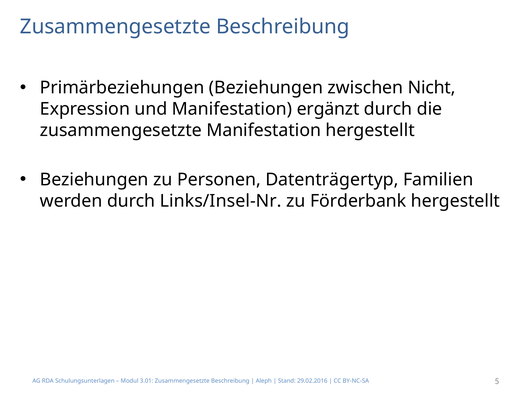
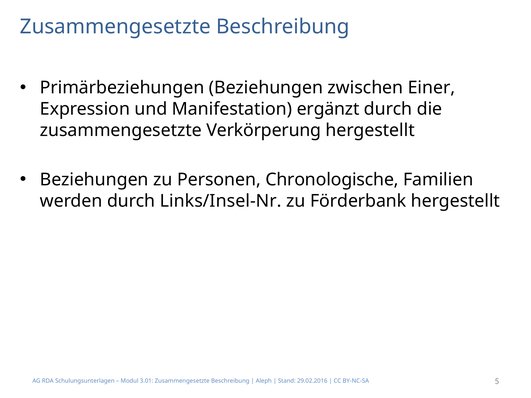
Nicht: Nicht -> Einer (432, 88)
zusammengesetzte Manifestation: Manifestation -> Verkörperung (264, 130)
Datenträgertyp: Datenträgertyp -> Chronologische (332, 180)
